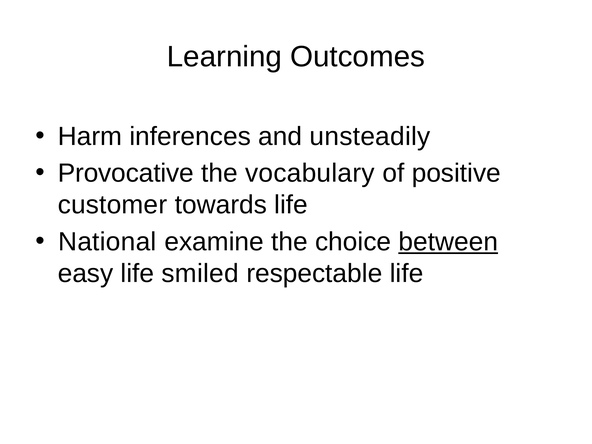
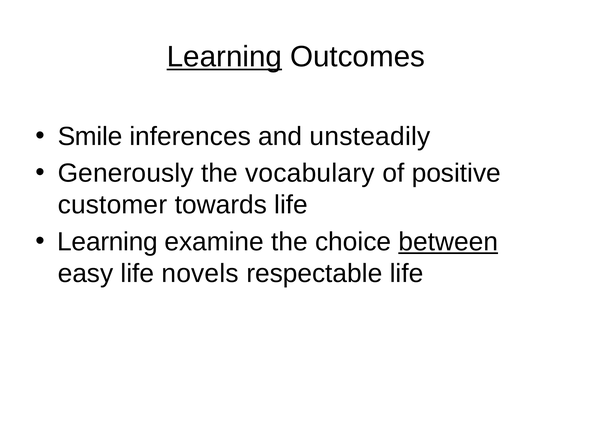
Learning underline: none -> present (224, 57)
Harm: Harm -> Smile (90, 136)
Provocative: Provocative -> Generously (126, 173)
National: National -> Learning (108, 242)
smiled: smiled -> novels (200, 273)
